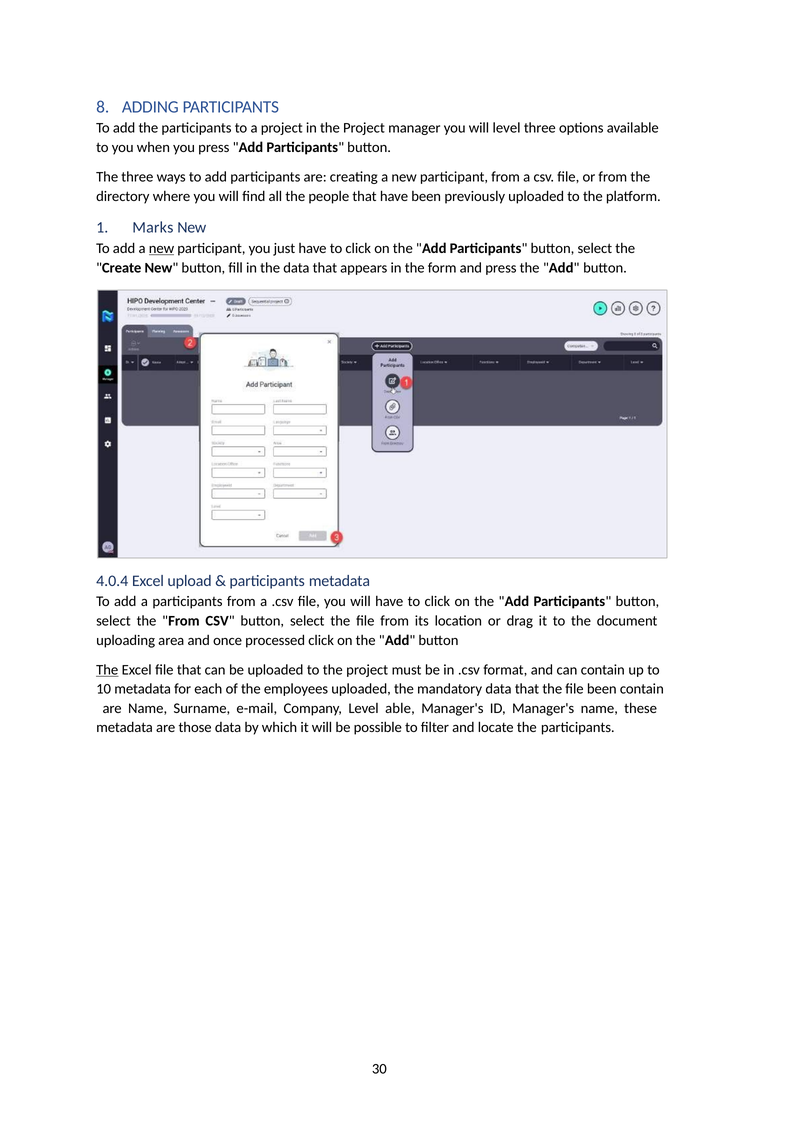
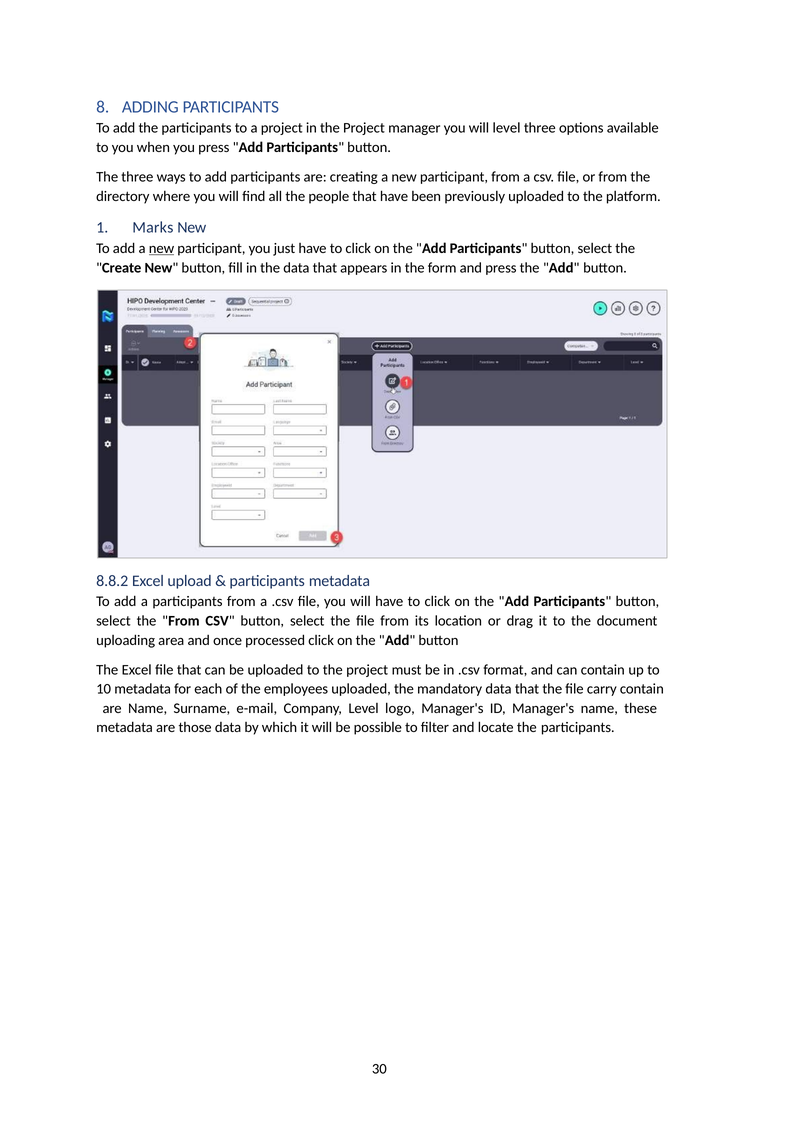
4.0.4: 4.0.4 -> 8.8.2 (112, 581)
The underline: present -> none (107, 670)
file been: been -> carry (602, 689)
able: able -> logo (400, 708)
